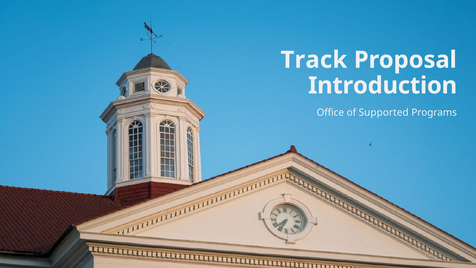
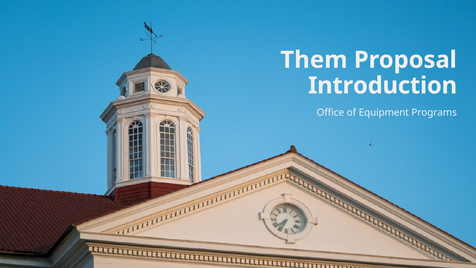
Track: Track -> Them (314, 60)
Supported: Supported -> Equipment (384, 112)
